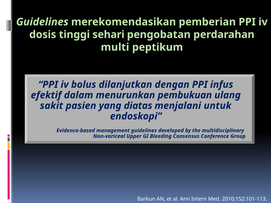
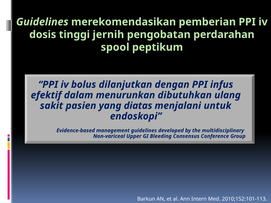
sehari: sehari -> jernih (108, 35)
multi: multi -> spool (115, 47)
pembukuan: pembukuan -> dibutuhkan (185, 95)
